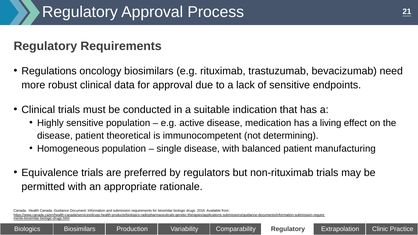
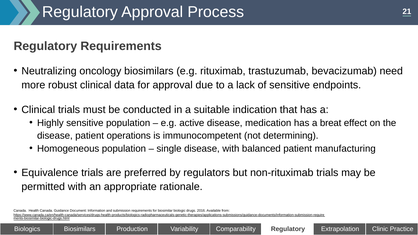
Regulations: Regulations -> Neutralizing (49, 71)
living: living -> breat (331, 123)
theoretical: theoretical -> operations (129, 136)
